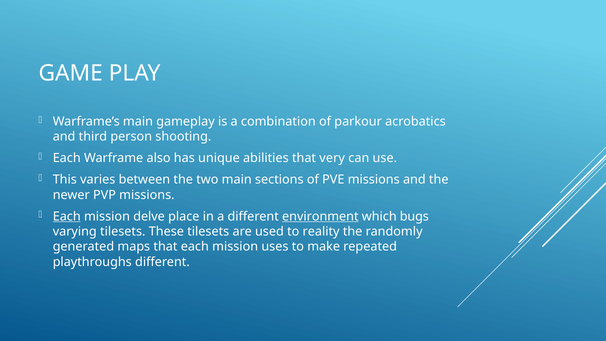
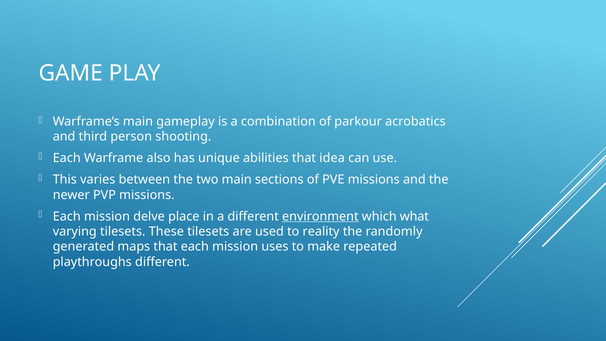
very: very -> idea (332, 158)
Each underline: present -> none (67, 216)
bugs: bugs -> what (414, 216)
